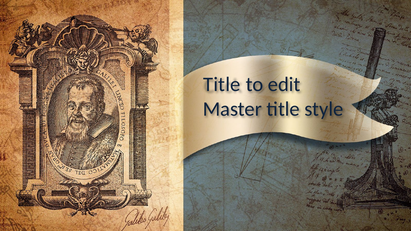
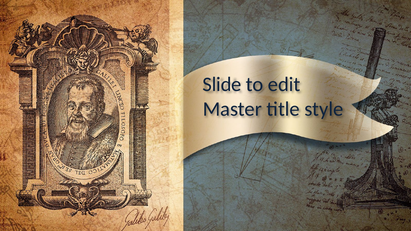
Title: Title -> Slide (222, 85)
